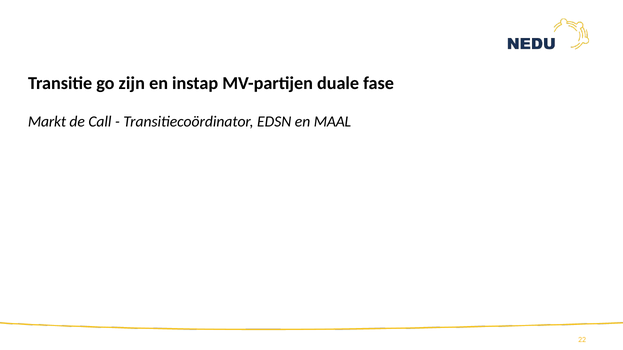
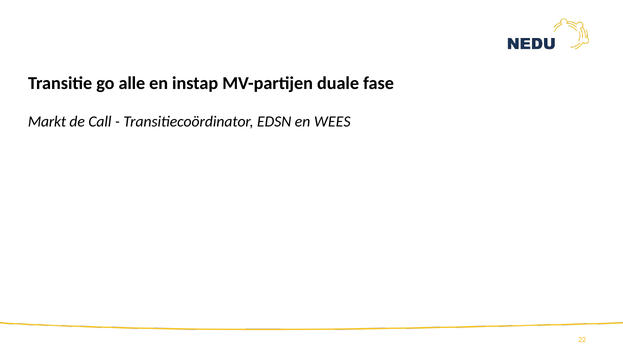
zijn: zijn -> alle (132, 83)
MAAL: MAAL -> WEES (332, 122)
